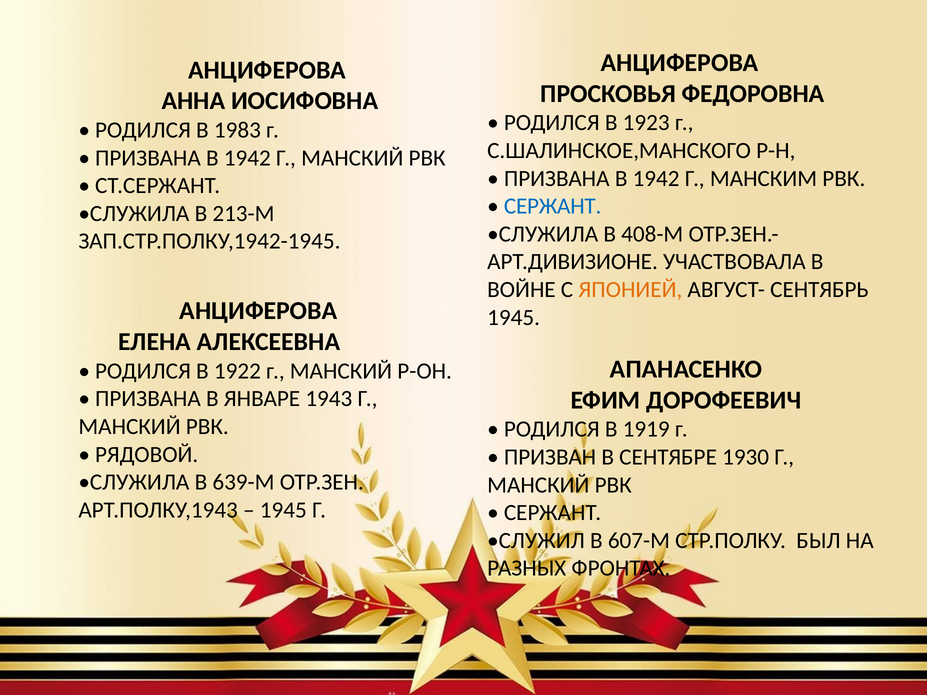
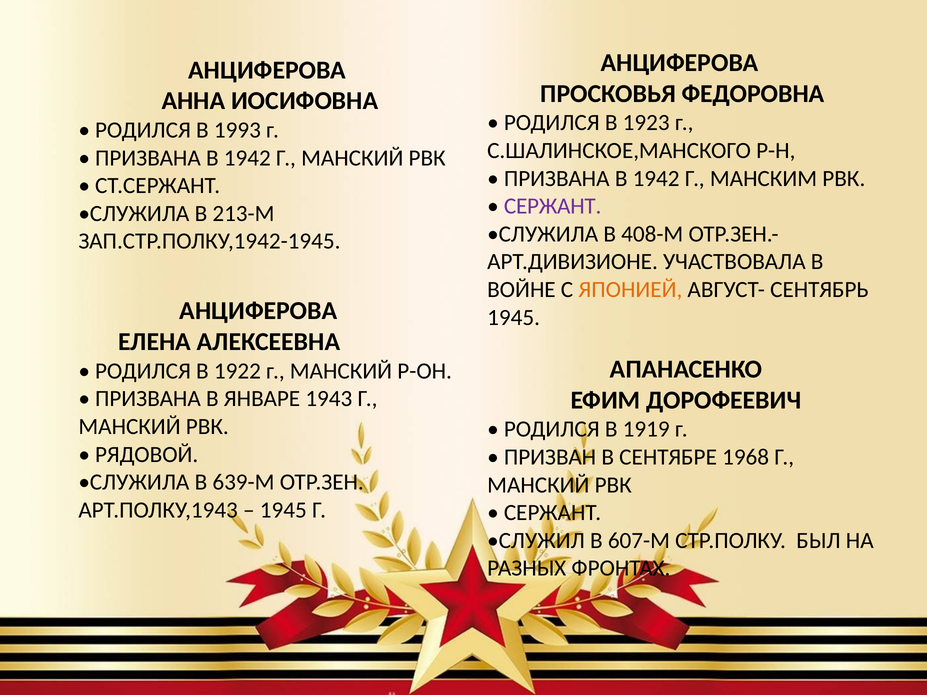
1983: 1983 -> 1993 (237, 130)
СЕРЖАНТ colour: blue -> purple (553, 206)
1930: 1930 -> 1968 (746, 457)
